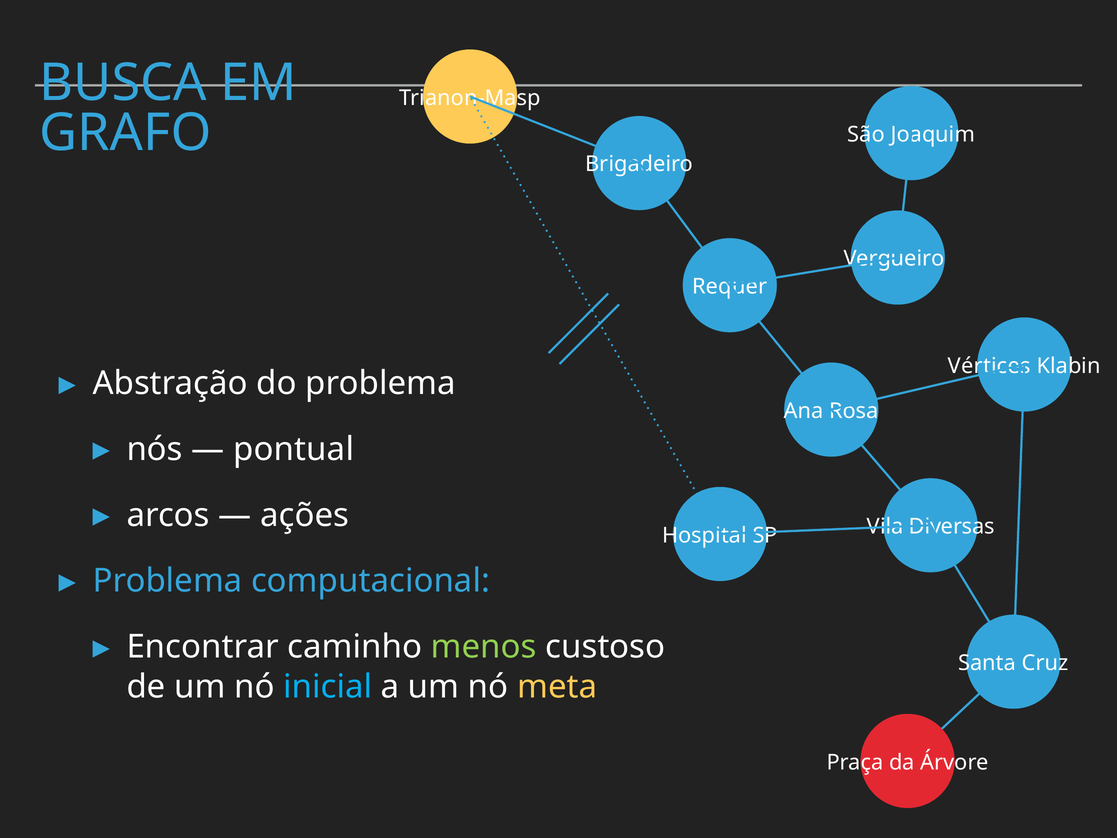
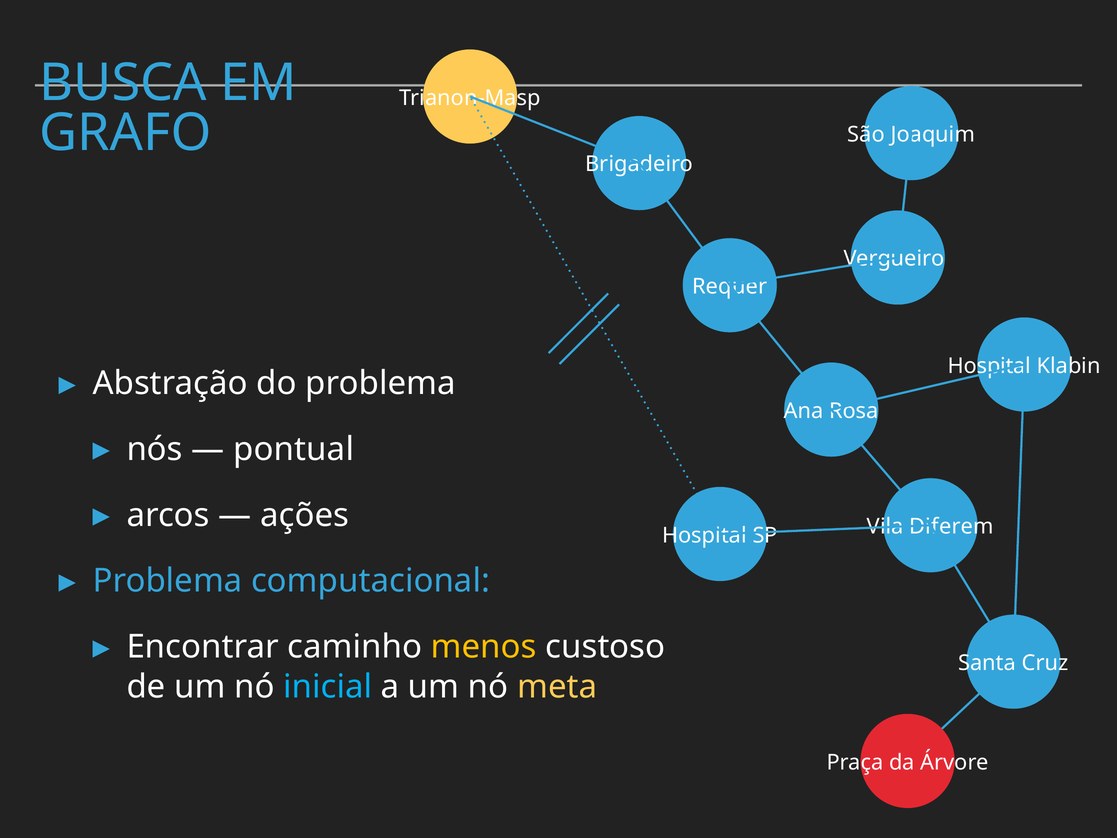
Vértices: Vértices -> Hospital (989, 366)
Diversas: Diversas -> Diferem (952, 527)
menos colour: light green -> yellow (484, 647)
